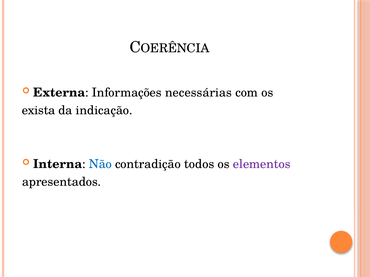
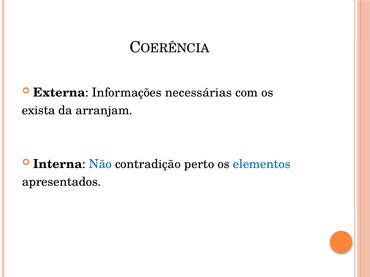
indicação: indicação -> arranjam (104, 111)
todos: todos -> perto (199, 164)
elementos colour: purple -> blue (262, 164)
